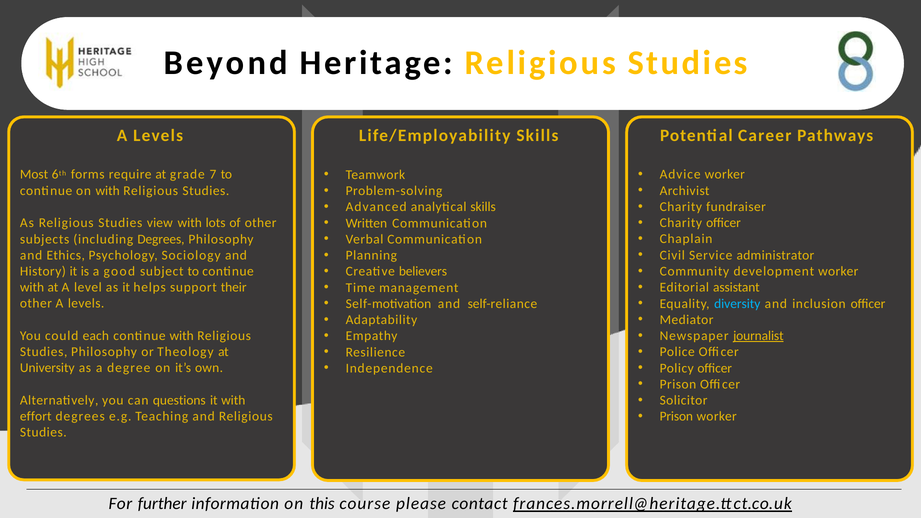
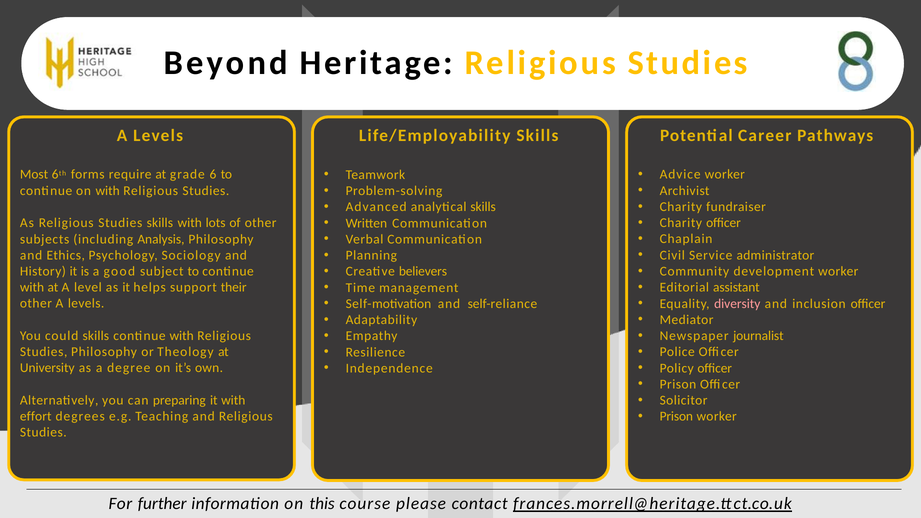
7: 7 -> 6 (213, 175)
Studies view: view -> skills (160, 223)
including Degrees: Degrees -> Analysis (161, 239)
diversity colour: light blue -> pink (737, 304)
journalist underline: present -> none (758, 336)
could each: each -> skills (96, 336)
questions: questions -> preparing (179, 400)
